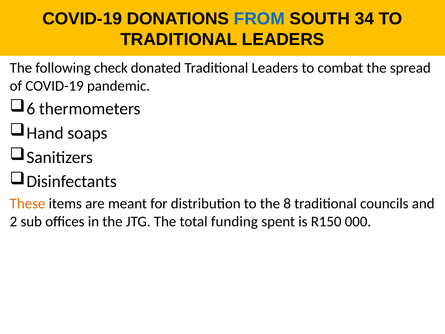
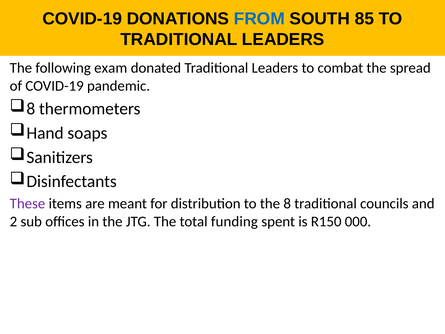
34: 34 -> 85 (364, 19)
check: check -> exam (111, 68)
6: 6 -> 8 (31, 109)
These colour: orange -> purple (28, 204)
